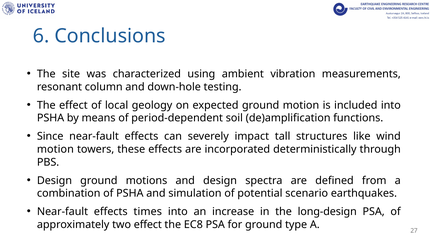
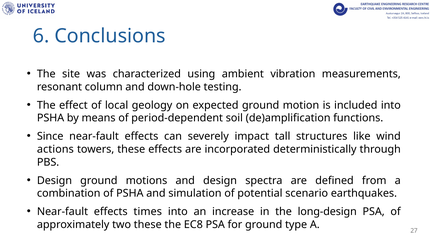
motion: motion -> actions (55, 149)
two effect: effect -> these (148, 224)
